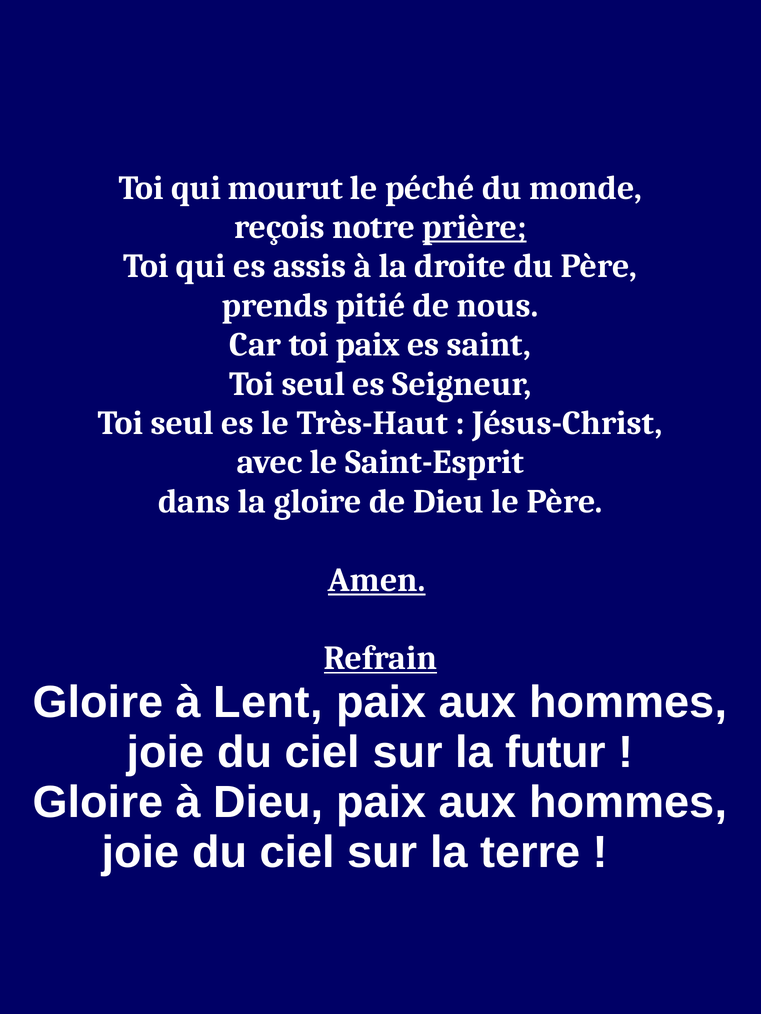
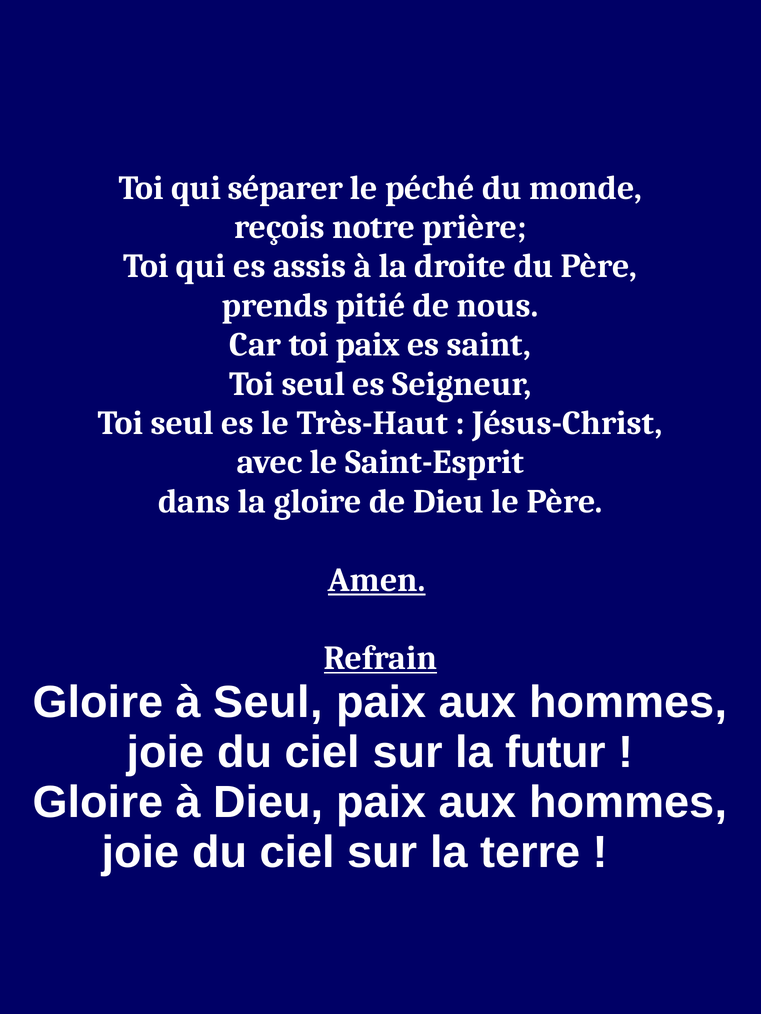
mourut: mourut -> séparer (286, 188)
prière underline: present -> none (475, 227)
à Lent: Lent -> Seul (268, 703)
